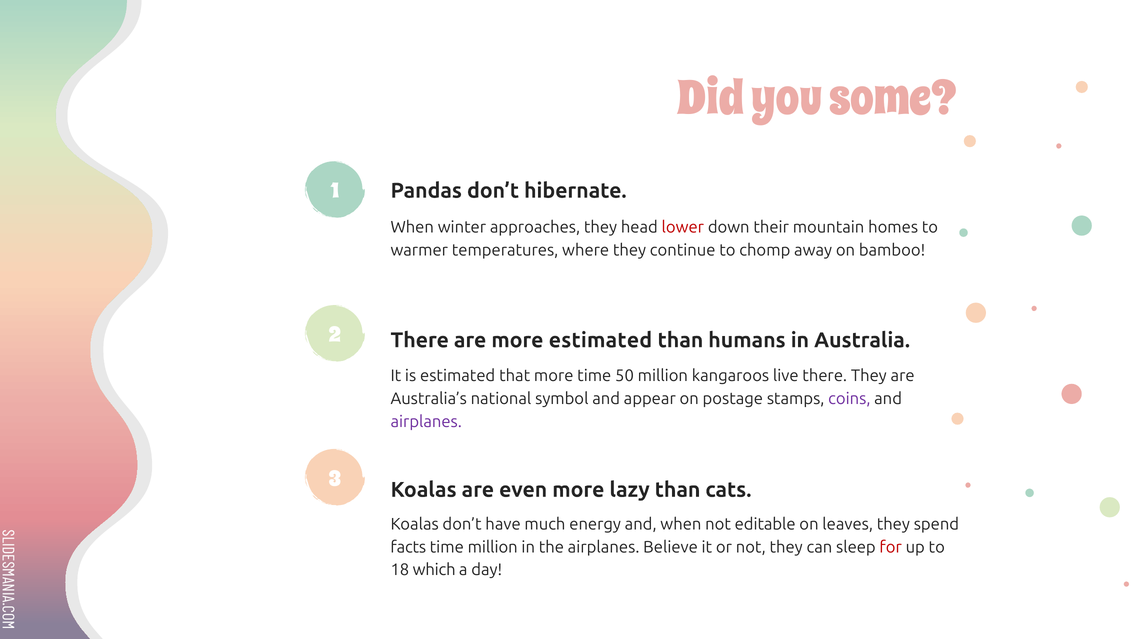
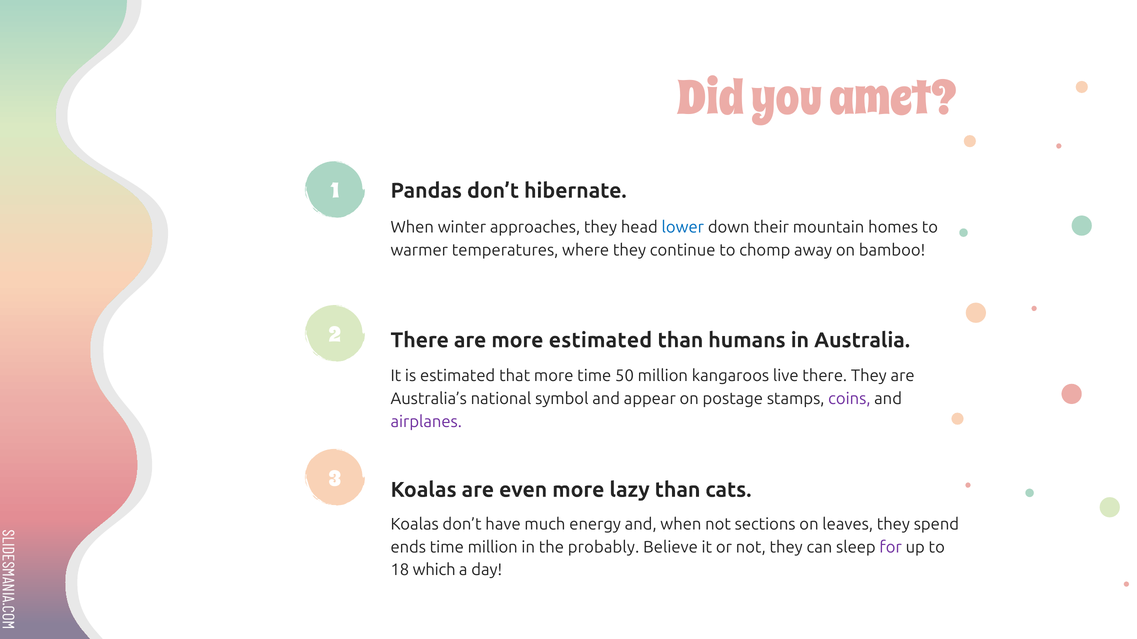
some: some -> amet (893, 98)
lower colour: red -> blue (683, 228)
editable: editable -> sections (765, 525)
facts: facts -> ends (408, 548)
the airplanes: airplanes -> probably (604, 548)
for colour: red -> purple (891, 548)
